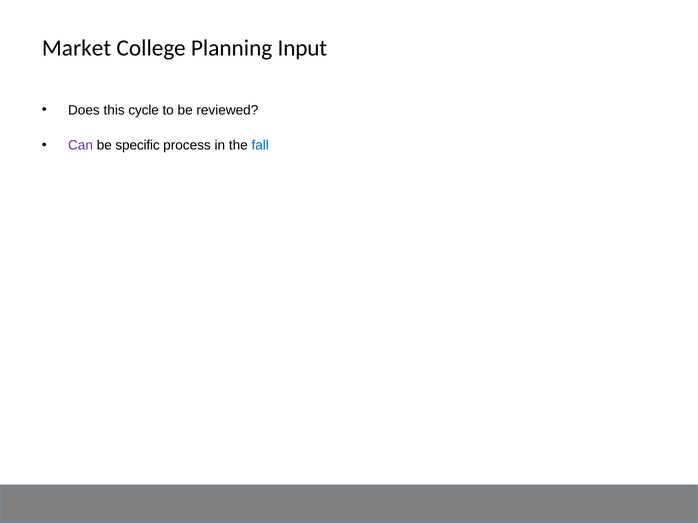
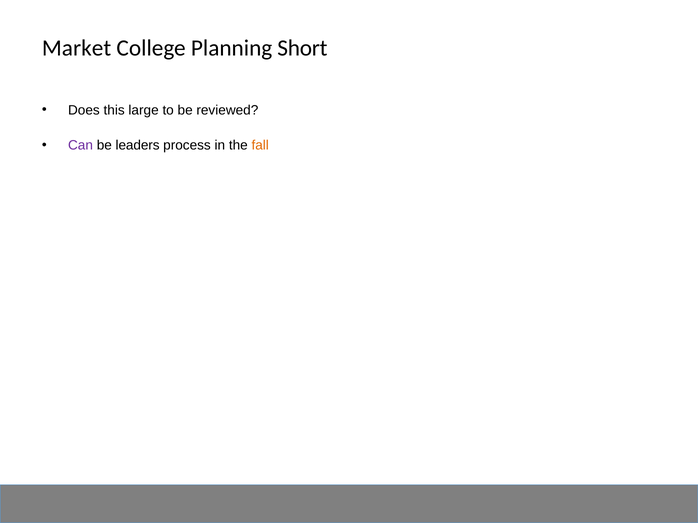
Input: Input -> Short (302, 48)
cycle: cycle -> large (144, 110)
specific: specific -> leaders (138, 146)
fall colour: blue -> orange (260, 146)
